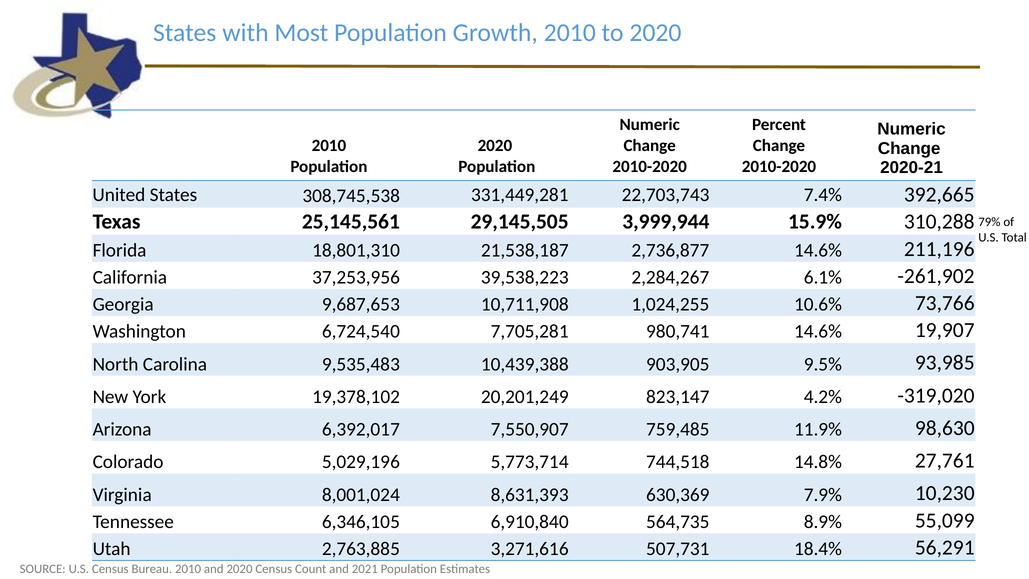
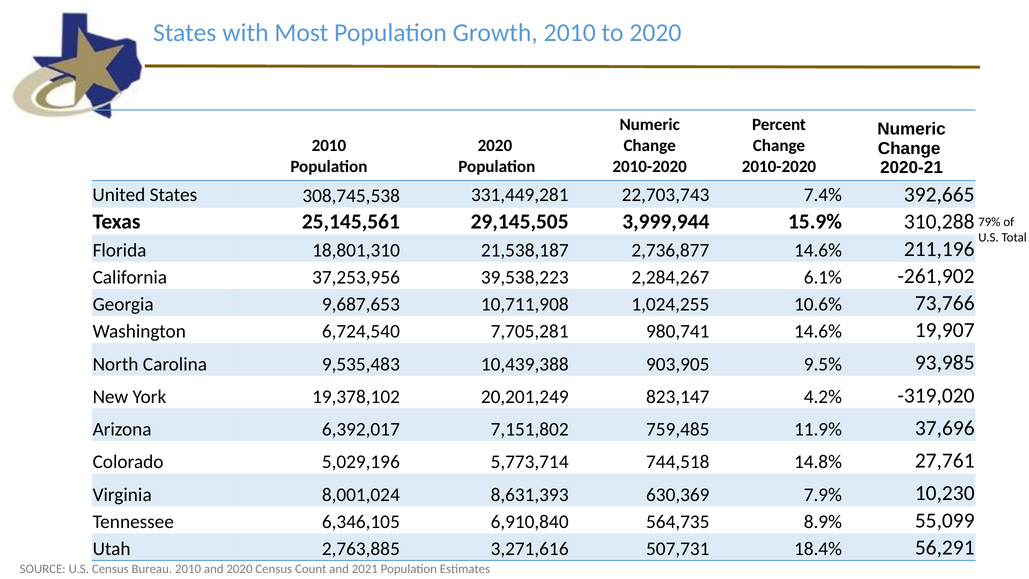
7,550,907: 7,550,907 -> 7,151,802 (530, 429)
98,630: 98,630 -> 37,696 (945, 428)
